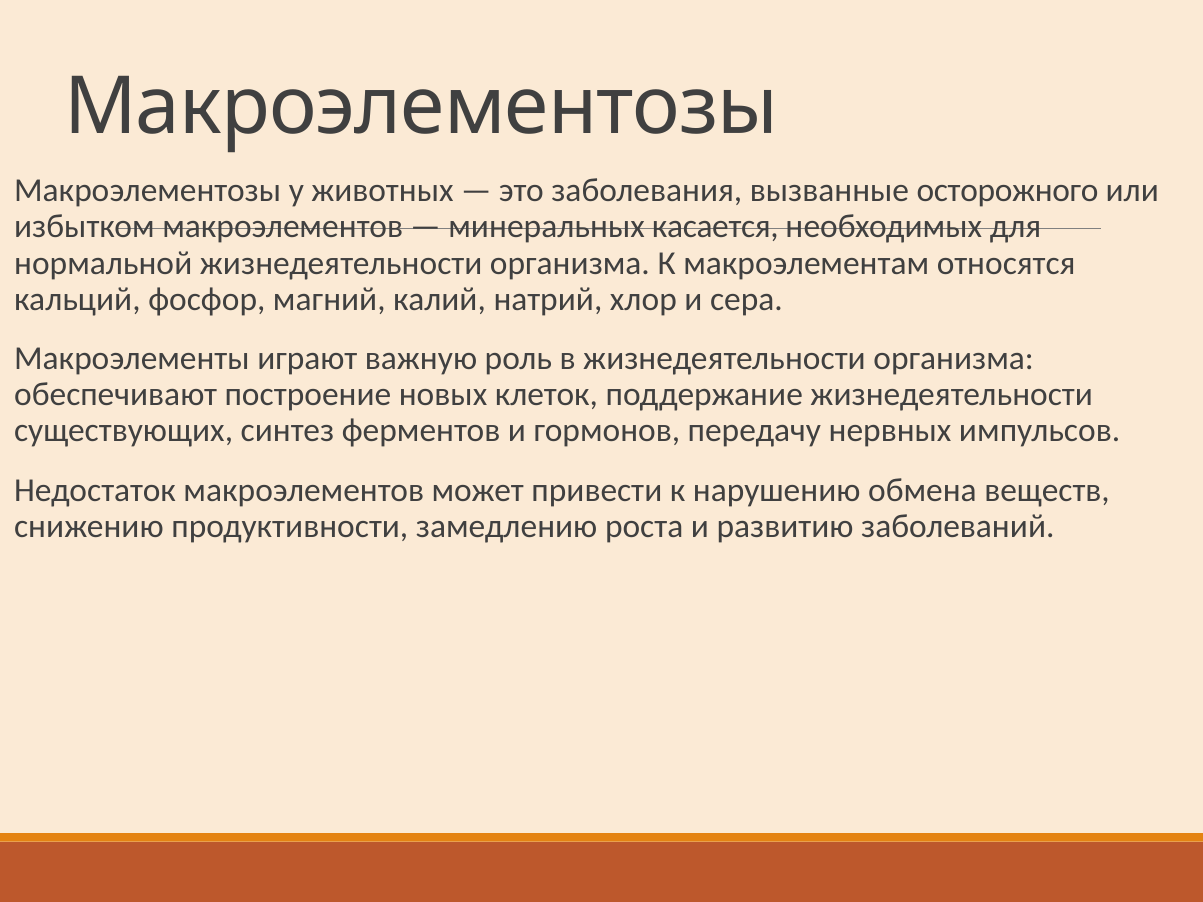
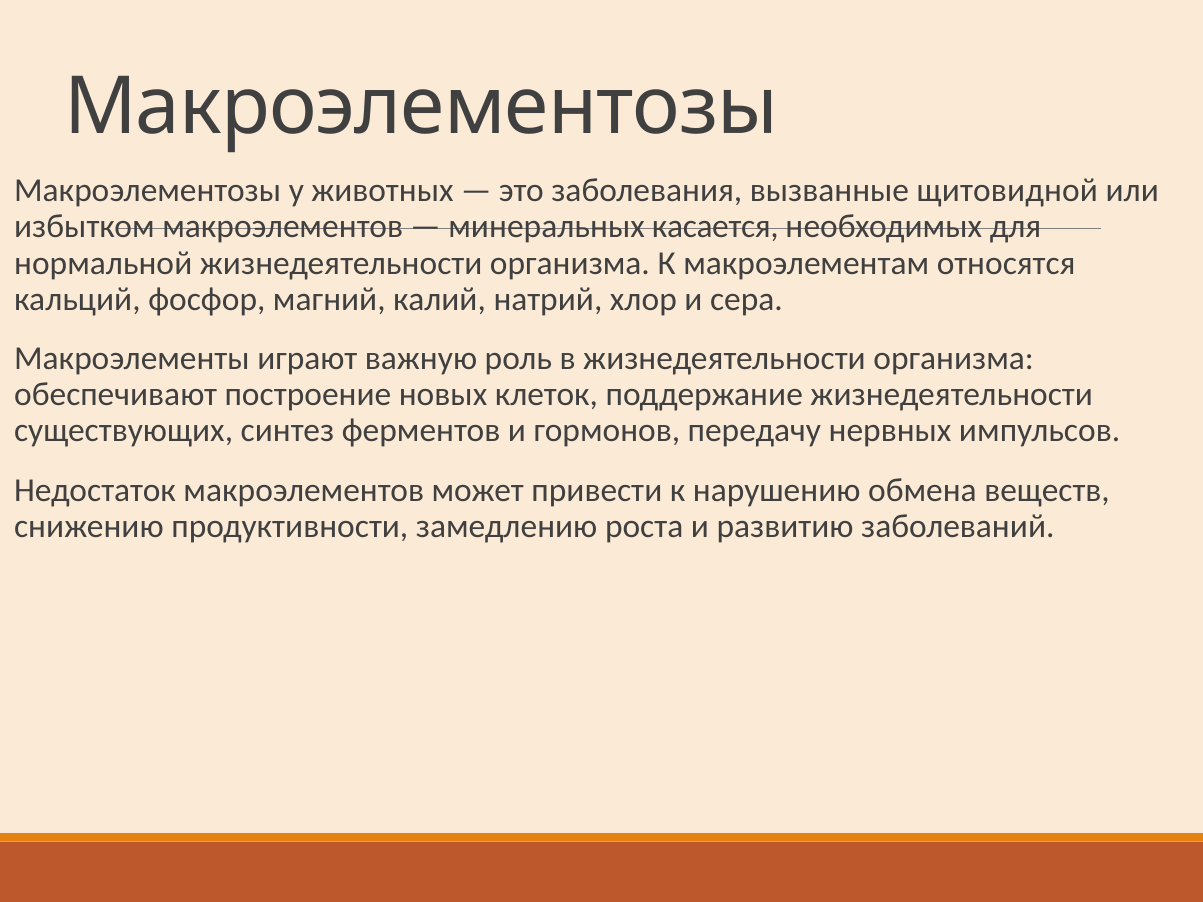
осторожного: осторожного -> щитовидной (1007, 191)
